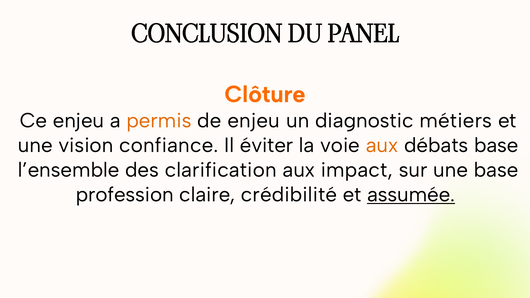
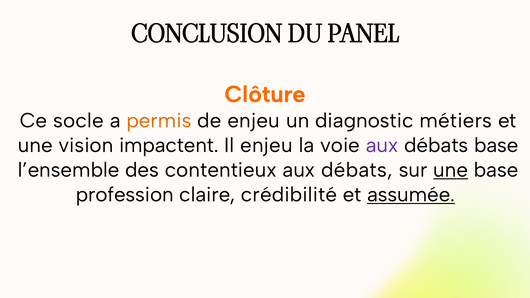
Ce enjeu: enjeu -> socle (78, 121)
confiance: confiance -> impactent (169, 145)
Il éviter: éviter -> enjeu (266, 145)
aux colour: orange -> purple (382, 145)
clarification: clarification -> contentieux (221, 170)
impact: impact -> débats (357, 170)
une underline: none -> present (451, 170)
